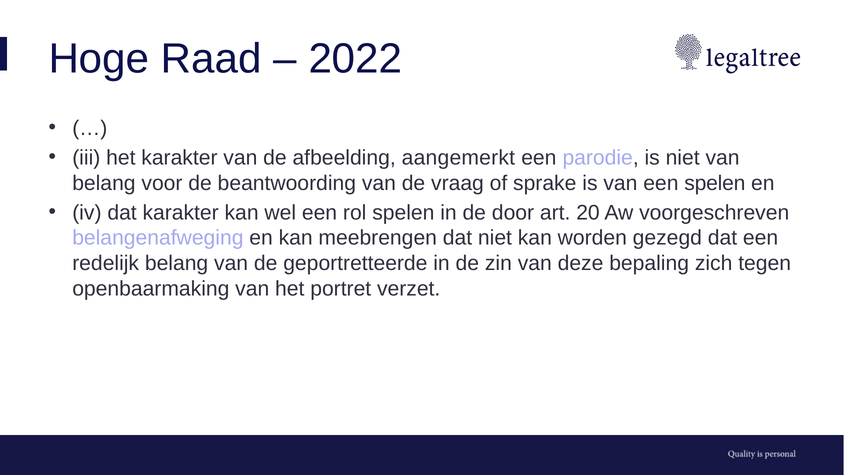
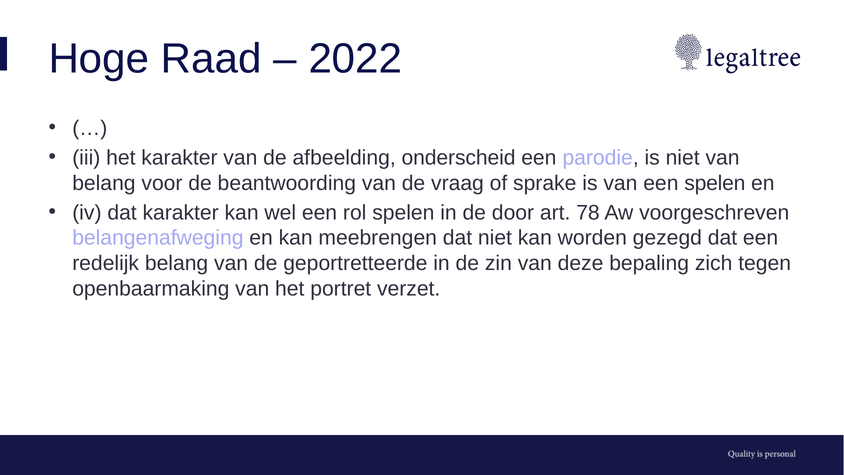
aangemerkt: aangemerkt -> onderscheid (459, 158)
20: 20 -> 78 (588, 212)
